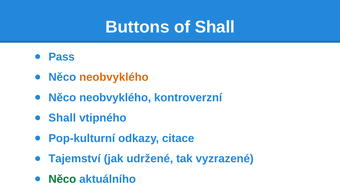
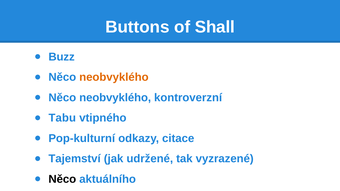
Pass: Pass -> Buzz (62, 57)
Shall: Shall -> Tabu (62, 118)
Něco colour: green -> black (62, 179)
